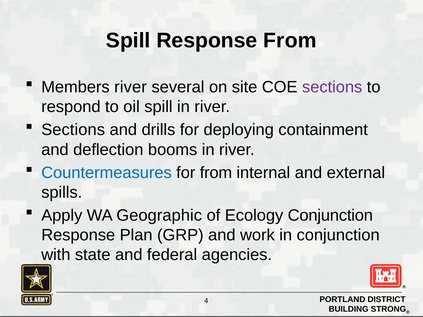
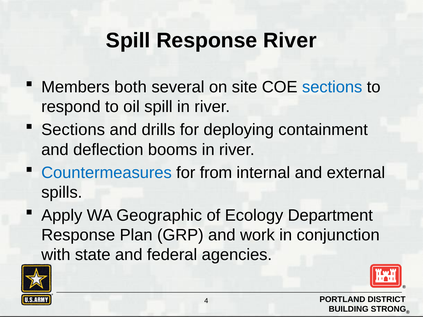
Response From: From -> River (290, 41)
Members river: river -> both (131, 87)
sections colour: purple -> blue (332, 87)
Ecology Conjunction: Conjunction -> Department (330, 216)
